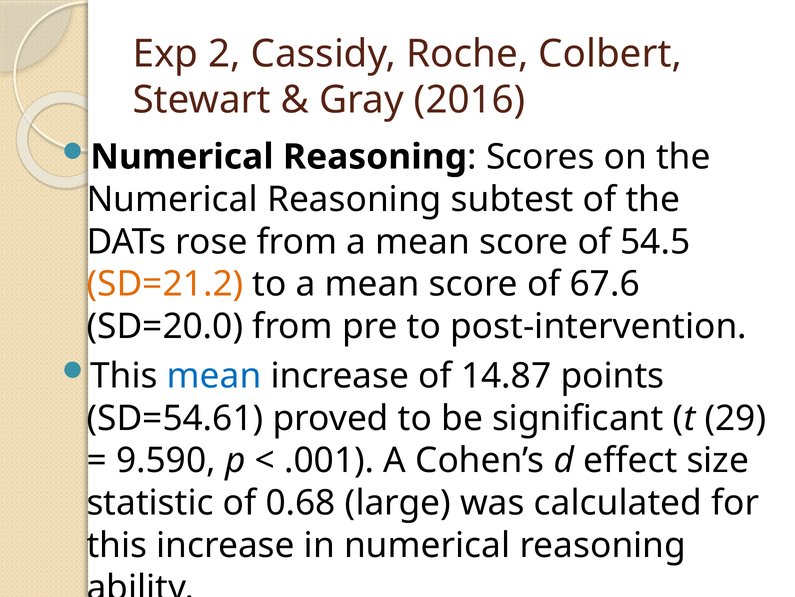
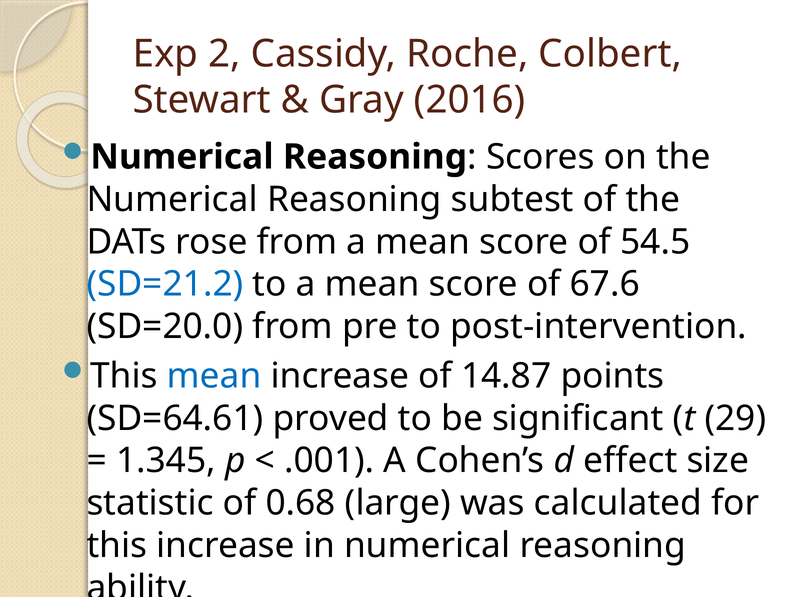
SD=21.2 colour: orange -> blue (165, 284)
SD=54.61: SD=54.61 -> SD=64.61 (175, 418)
9.590: 9.590 -> 1.345 (166, 460)
